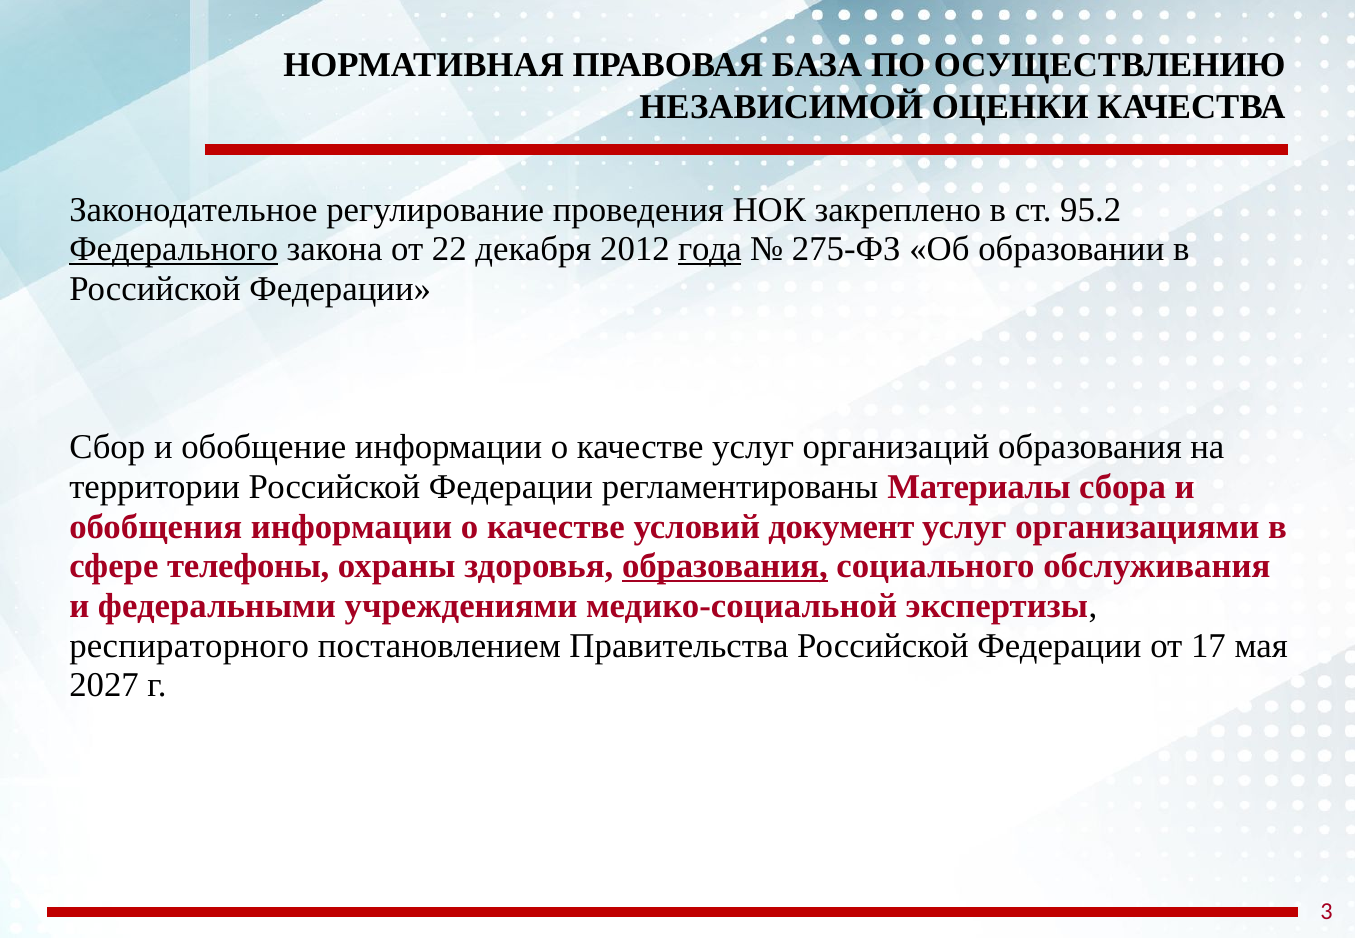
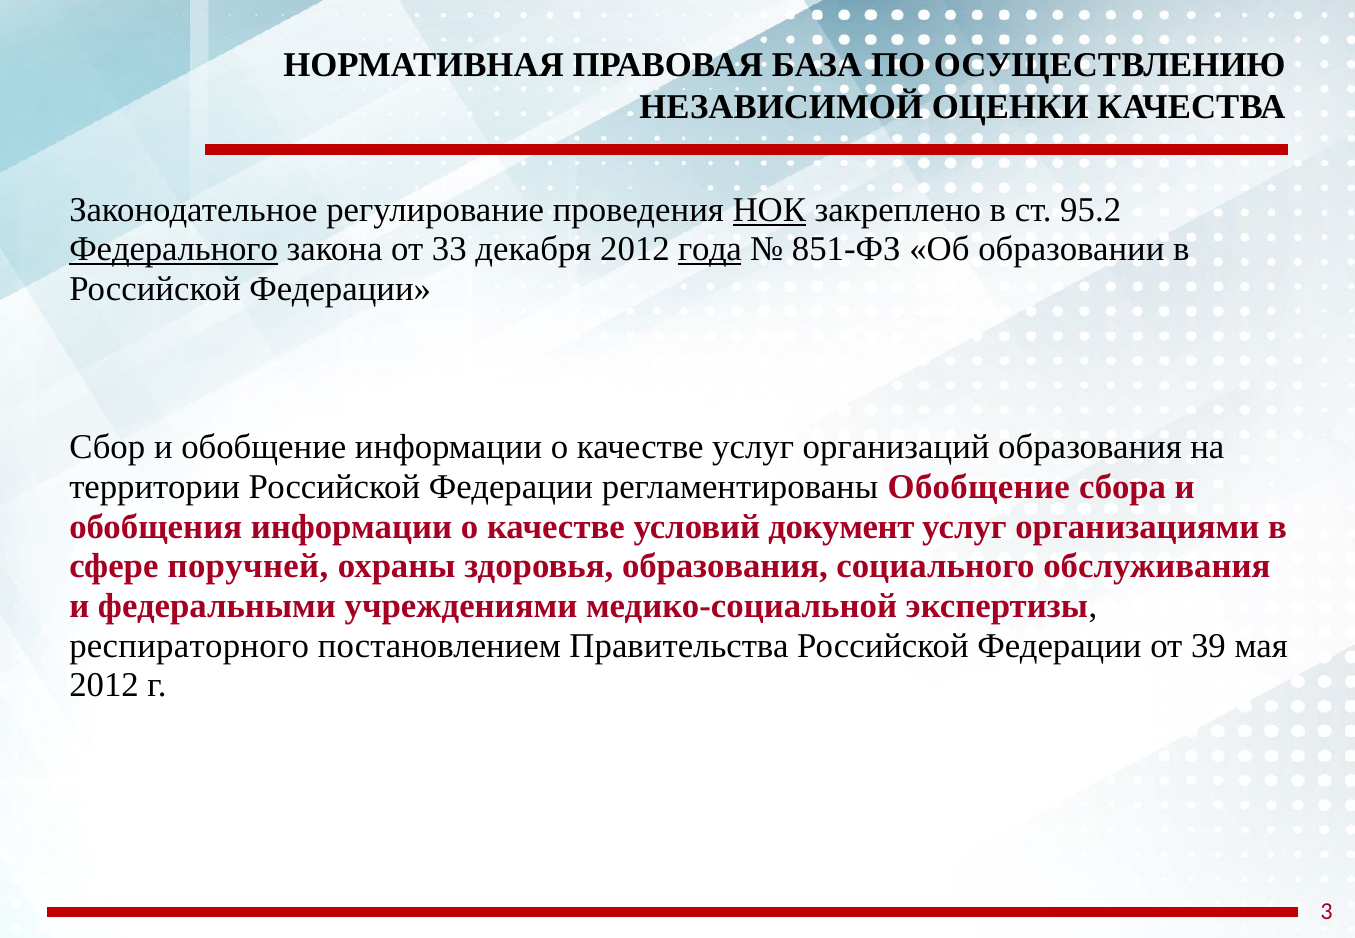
НОК underline: none -> present (769, 210)
22: 22 -> 33 (449, 249)
275-ФЗ: 275-ФЗ -> 851-ФЗ (846, 249)
регламентированы Материалы: Материалы -> Обобщение (979, 487)
телефоны: телефоны -> поручней (248, 566)
образования underline: present -> none (725, 566)
17: 17 -> 39 (1208, 646)
2027: 2027 -> 2012 (104, 685)
